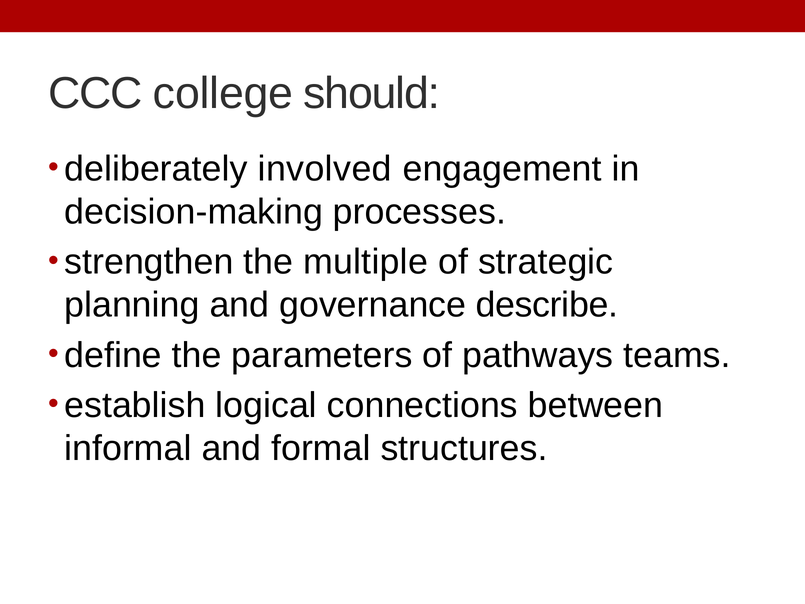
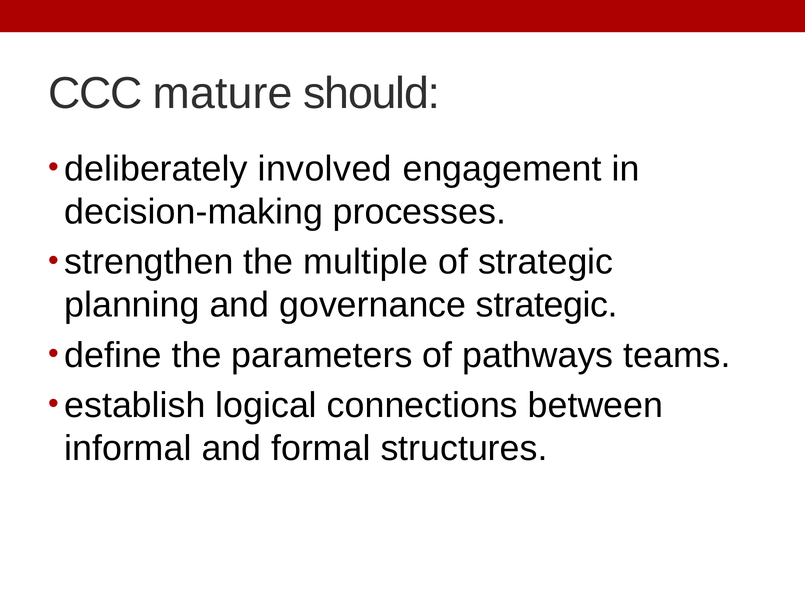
college: college -> mature (223, 94)
governance describe: describe -> strategic (547, 305)
